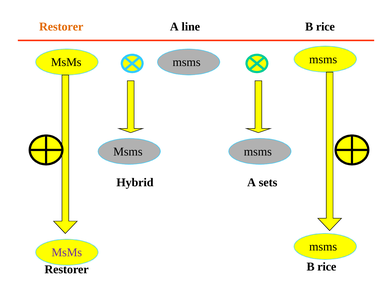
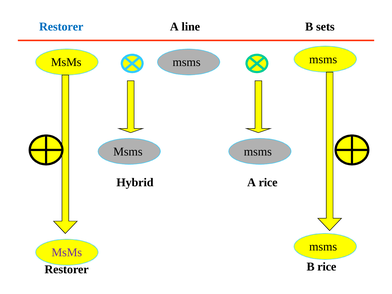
Restorer colour: orange -> blue (61, 27)
line B rice: rice -> sets (325, 27)
A sets: sets -> rice (268, 182)
